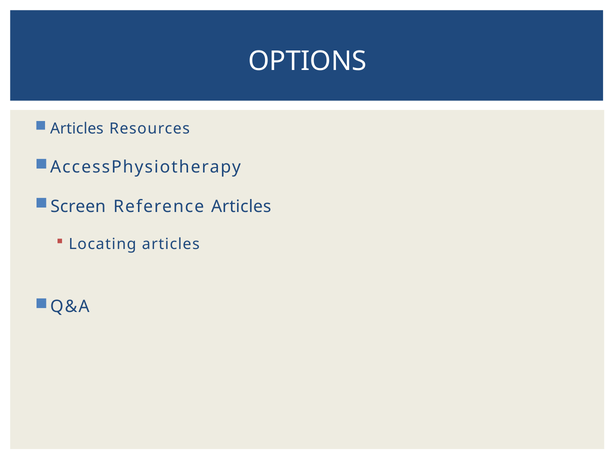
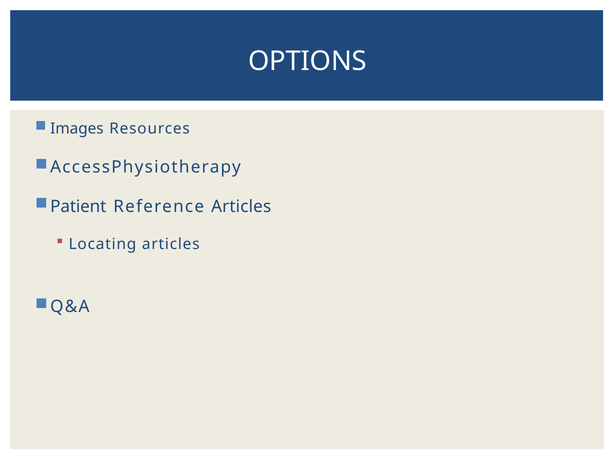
Articles: Articles -> Images (77, 129)
Screen: Screen -> Patient (78, 207)
